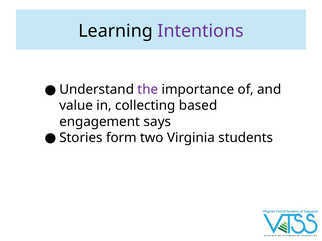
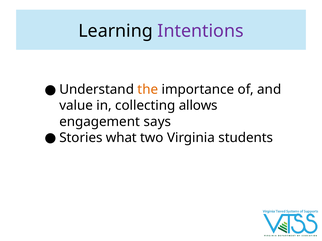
the colour: purple -> orange (148, 90)
based: based -> allows (198, 106)
form: form -> what (121, 138)
